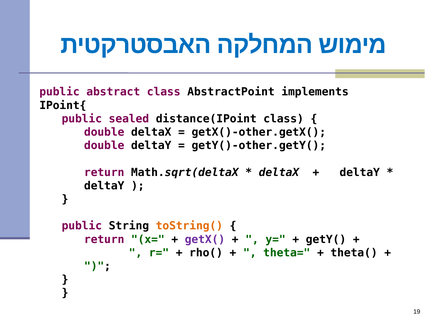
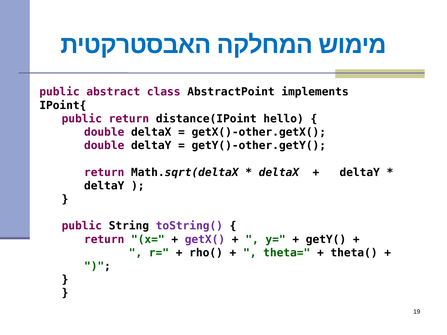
public sealed: sealed -> return (129, 119)
distance(IPoint class: class -> hello (284, 119)
toString( colour: orange -> purple (189, 226)
